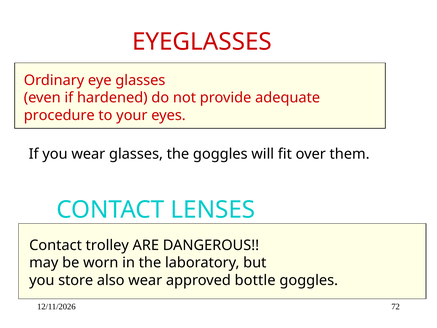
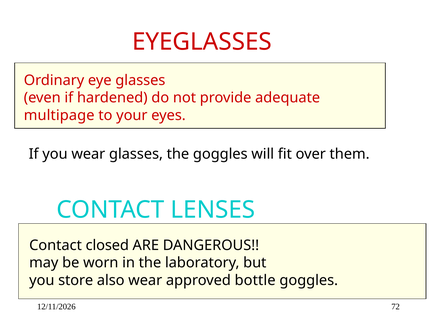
procedure: procedure -> multipage (59, 115)
trolley: trolley -> closed (107, 245)
